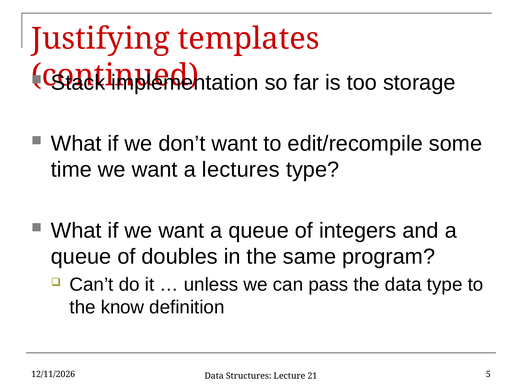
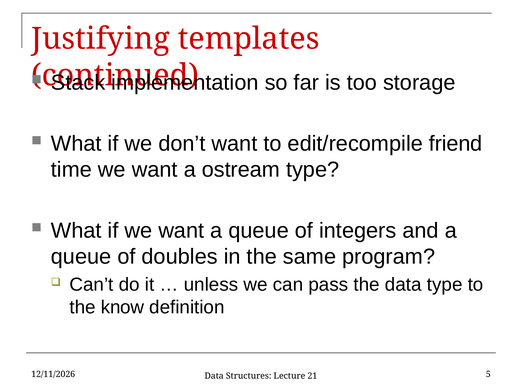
some: some -> friend (456, 143)
lectures: lectures -> ostream (241, 169)
